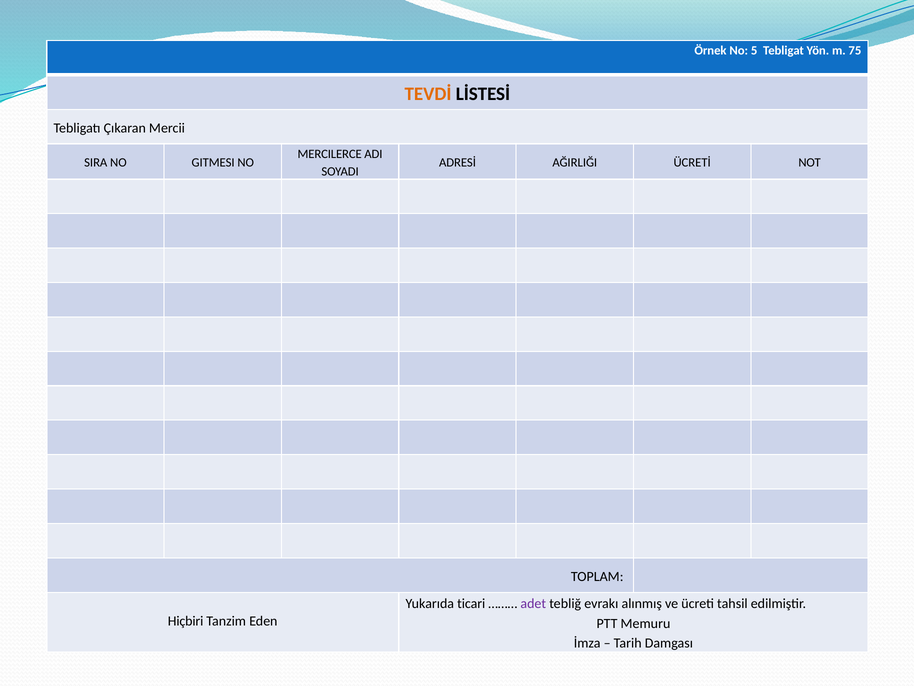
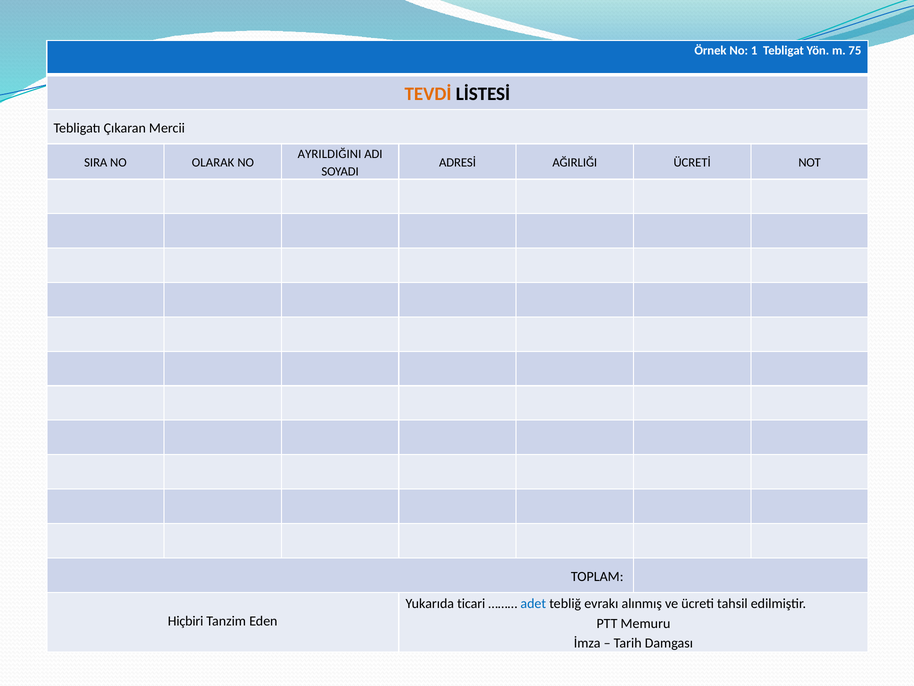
5: 5 -> 1 (754, 51)
MERCILERCE: MERCILERCE -> AYRILDIĞINI (330, 154)
GITMESI: GITMESI -> OLARAK (213, 163)
adet colour: purple -> blue (533, 603)
